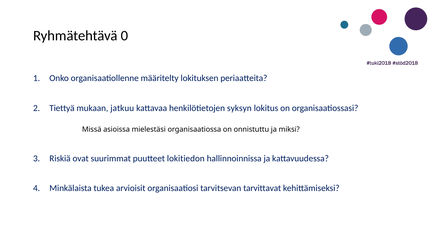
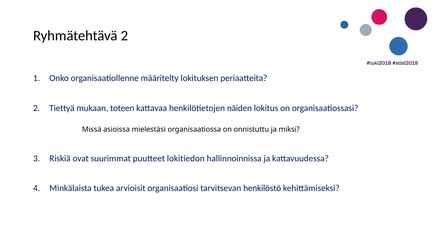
Ryhmätehtävä 0: 0 -> 2 (124, 36)
jatkuu: jatkuu -> toteen (122, 108)
syksyn: syksyn -> näiden (239, 108)
tarvittavat: tarvittavat -> henkilöstö (262, 188)
